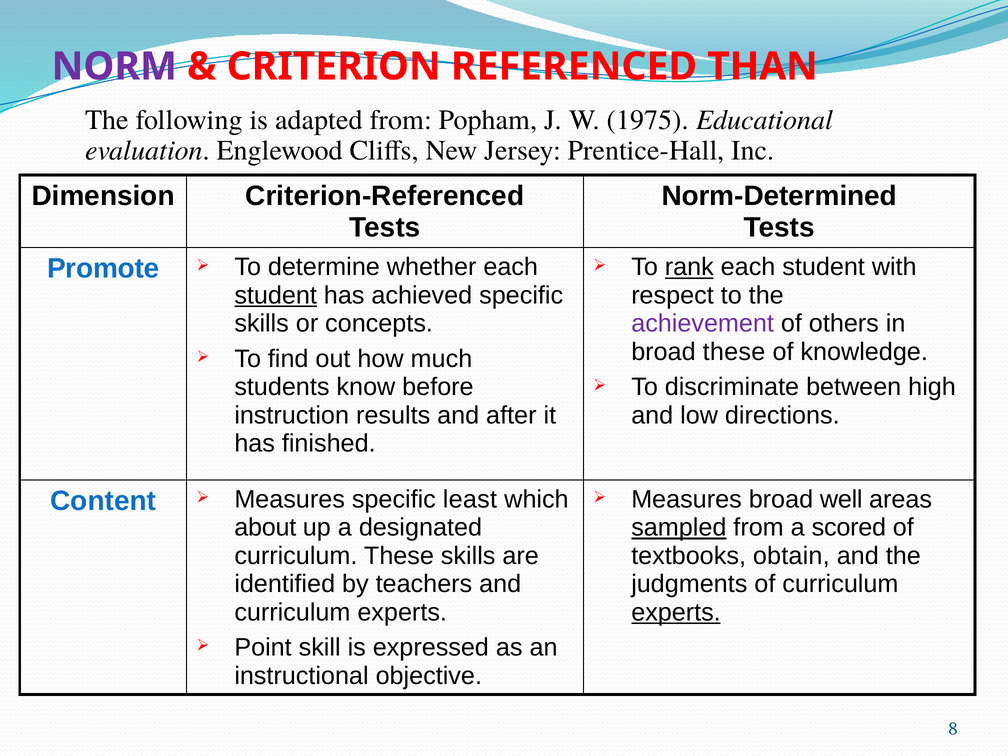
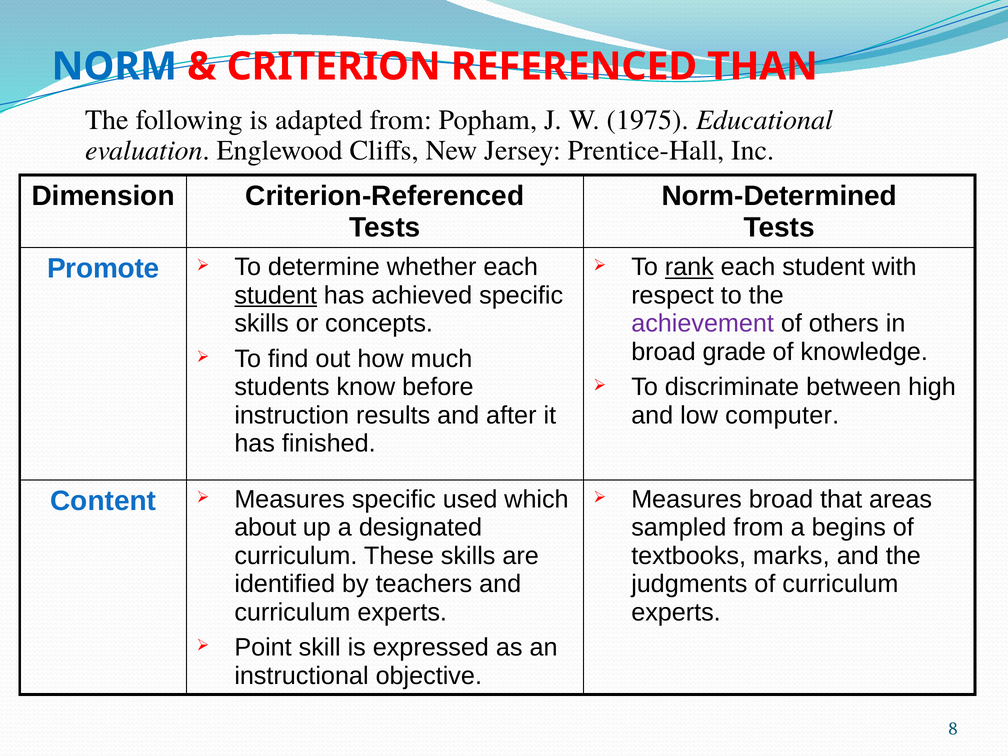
NORM colour: purple -> blue (114, 67)
broad these: these -> grade (734, 352)
directions: directions -> computer (782, 415)
least: least -> used (470, 499)
well: well -> that (841, 499)
sampled underline: present -> none (679, 528)
scored: scored -> begins (849, 528)
obtain: obtain -> marks (791, 556)
experts underline: present -> none (676, 612)
